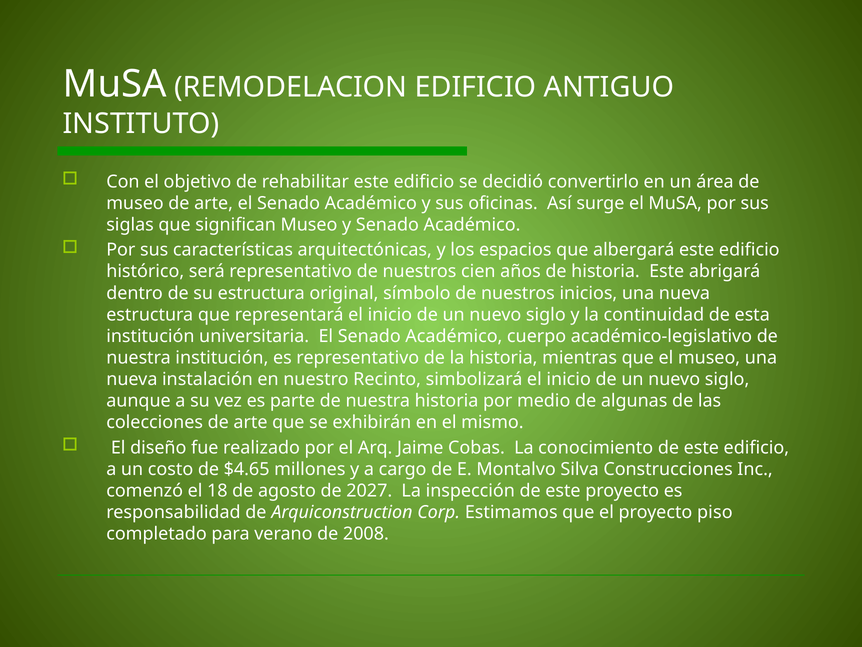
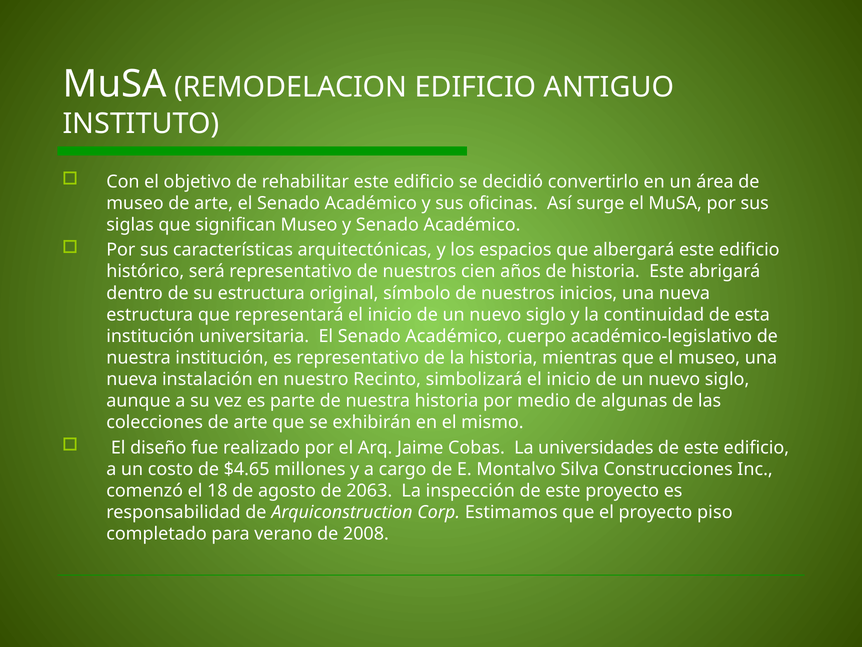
conocimiento: conocimiento -> universidades (596, 447)
2027: 2027 -> 2063 (369, 490)
